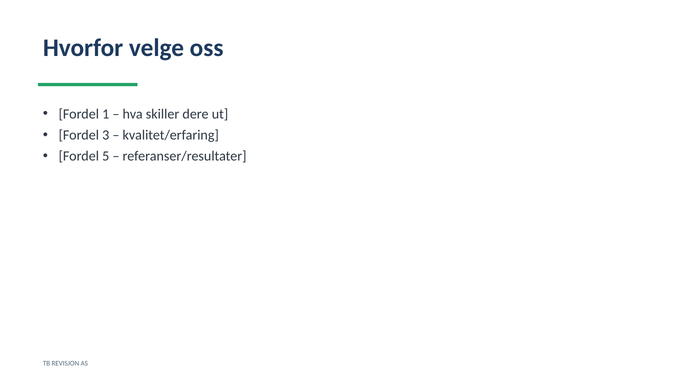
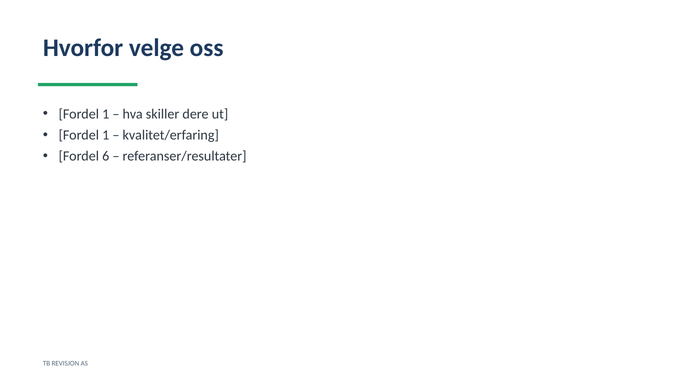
3: 3 -> 1 (106, 135)
5: 5 -> 6 (106, 156)
